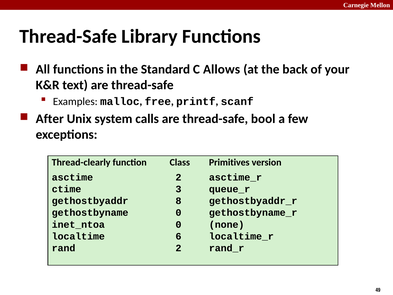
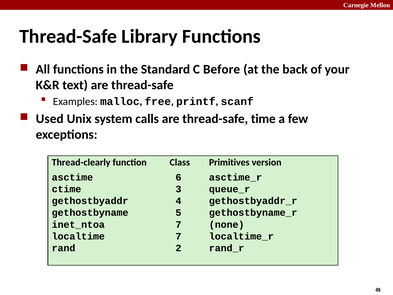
Allows: Allows -> Before (222, 69)
After: After -> Used (50, 119)
bool: bool -> time (263, 119)
asctime 2: 2 -> 6 (178, 177)
8: 8 -> 4 (178, 201)
gethostbyname 0: 0 -> 5 (178, 213)
inet_ntoa 0: 0 -> 7 (178, 224)
localtime 6: 6 -> 7 (178, 236)
